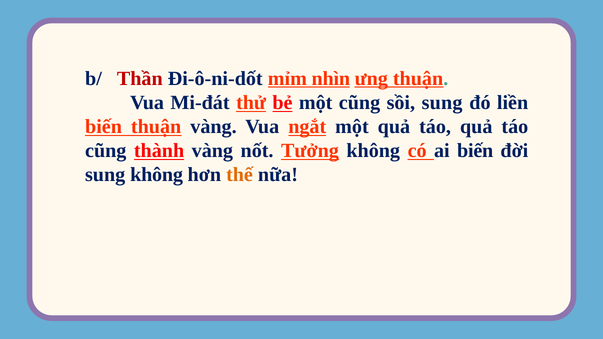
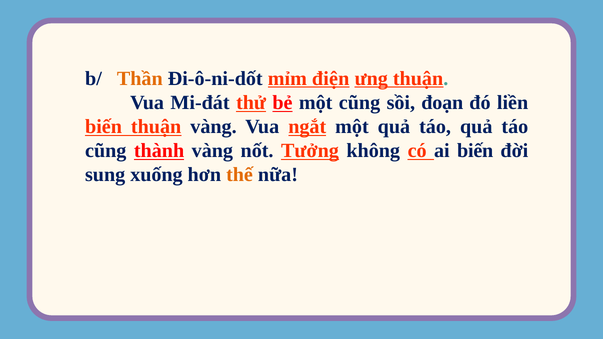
Thần colour: red -> orange (140, 78)
nhìn: nhìn -> điện (331, 78)
sồi sung: sung -> đoạn (442, 103)
sung không: không -> xuống (157, 175)
